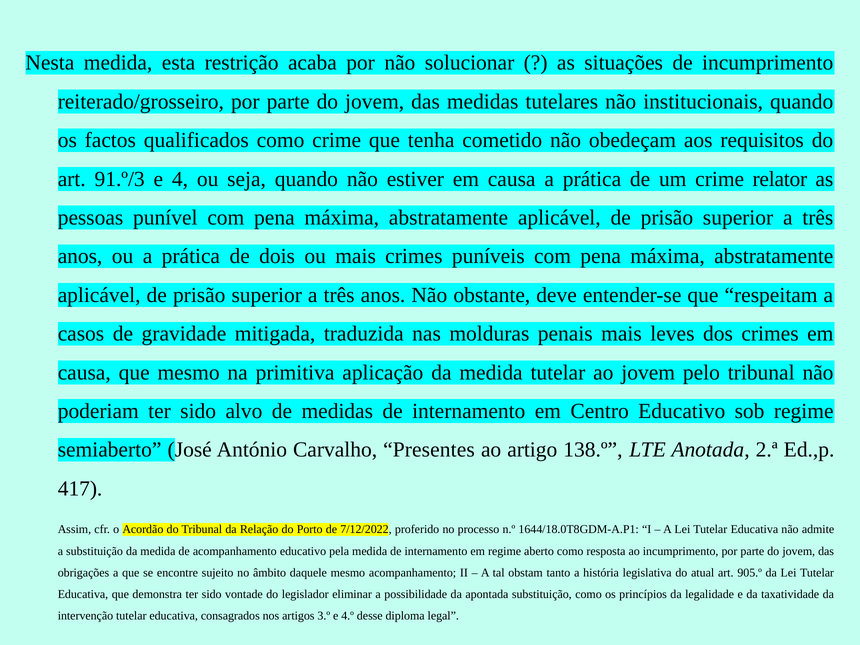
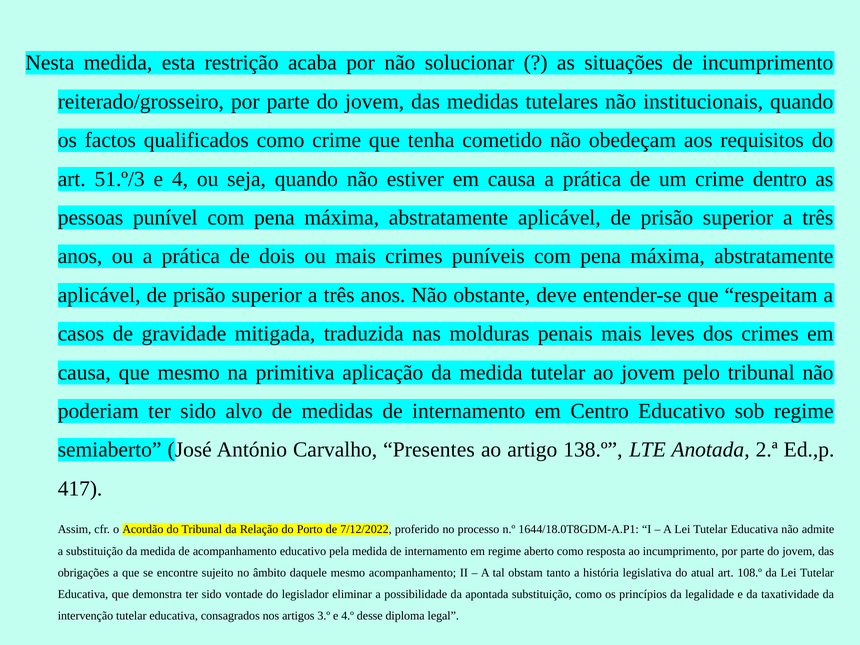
91.º/3: 91.º/3 -> 51.º/3 (120, 179)
relator: relator -> dentro (780, 179)
905.º: 905.º -> 108.º (750, 573)
